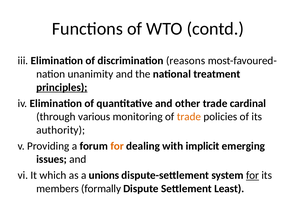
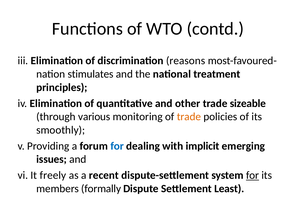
unanimity: unanimity -> stimulates (91, 74)
principles underline: present -> none (62, 87)
cardinal: cardinal -> sizeable (248, 103)
authority: authority -> smoothly (61, 130)
for colour: orange -> blue (117, 146)
which: which -> freely (53, 175)
unions: unions -> recent (104, 175)
